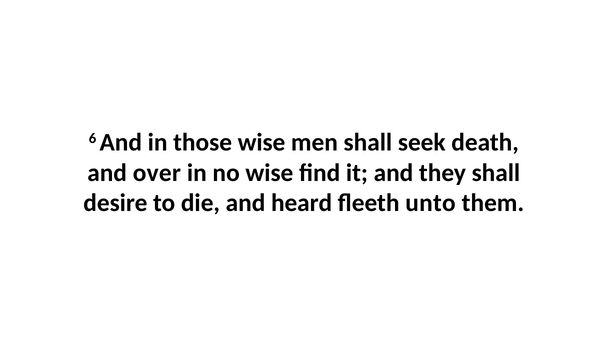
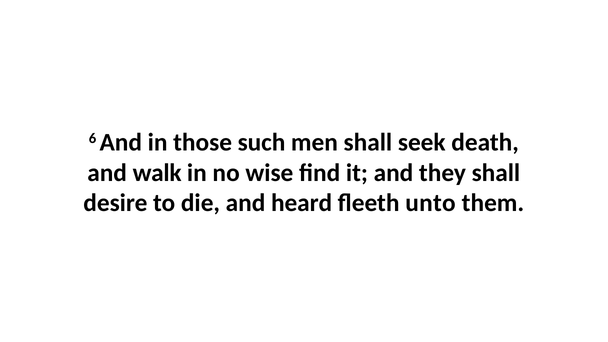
those wise: wise -> such (262, 142)
over: over -> walk (157, 173)
